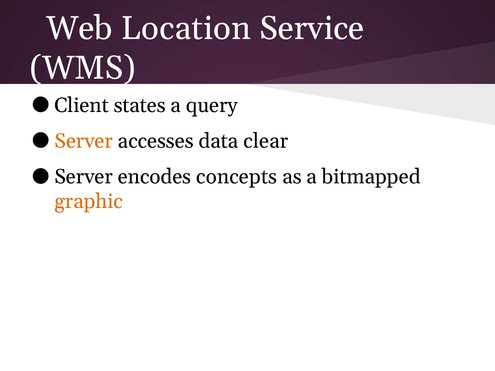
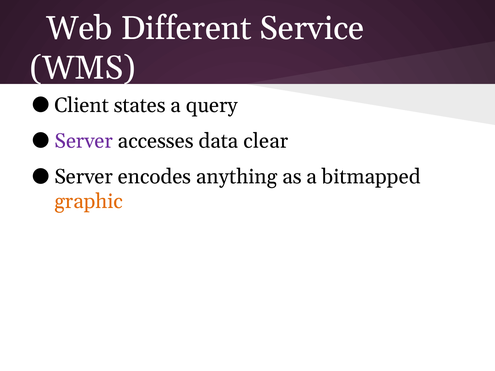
Location: Location -> Different (186, 28)
Server colour: orange -> purple (84, 141)
concepts: concepts -> anything (237, 177)
